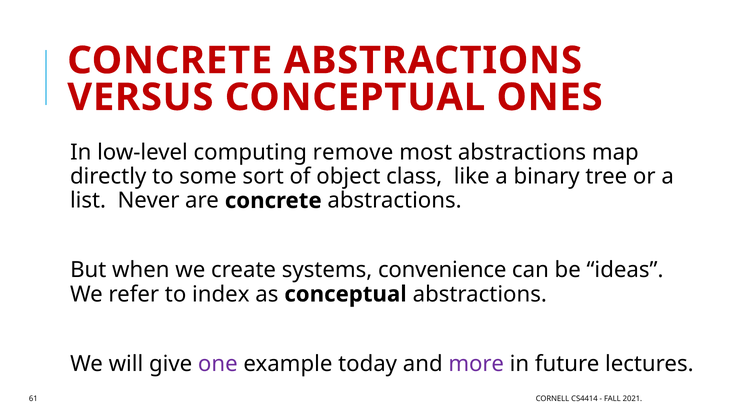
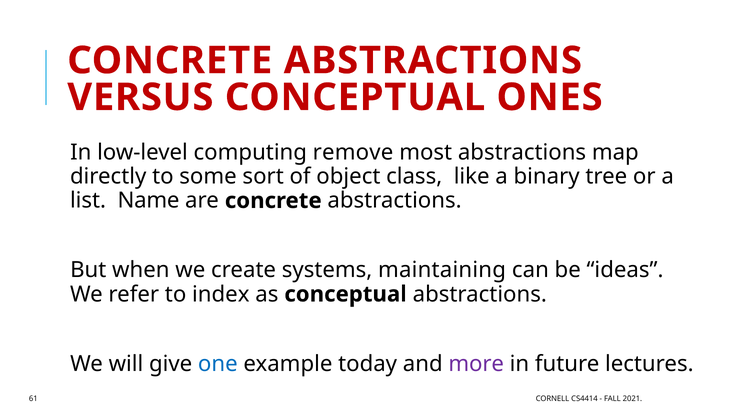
Never: Never -> Name (149, 200)
convenience: convenience -> maintaining (442, 270)
one colour: purple -> blue (218, 363)
